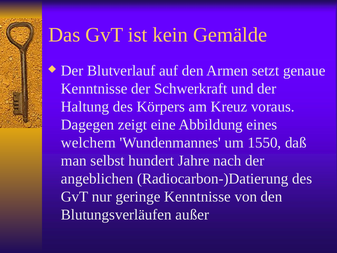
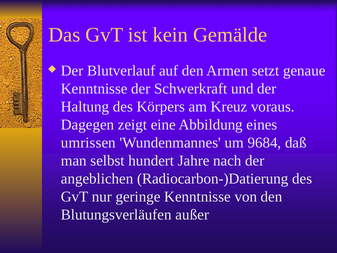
welchem: welchem -> umrissen (88, 143)
1550: 1550 -> 9684 (264, 143)
